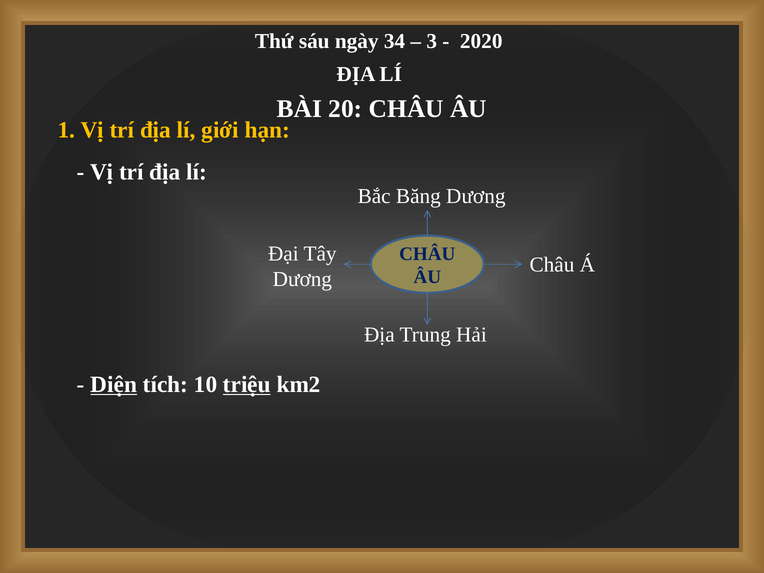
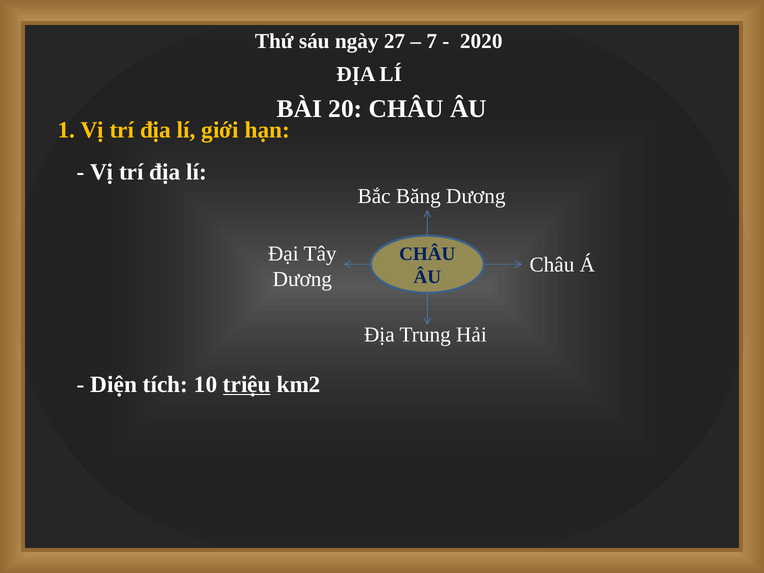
34: 34 -> 27 (394, 41)
3: 3 -> 7 (432, 41)
Diện underline: present -> none (114, 384)
